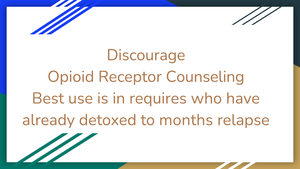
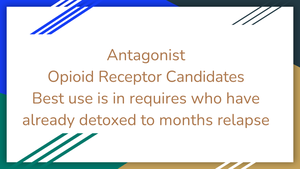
Discourage: Discourage -> Antagonist (146, 55)
Counseling: Counseling -> Candidates (205, 77)
